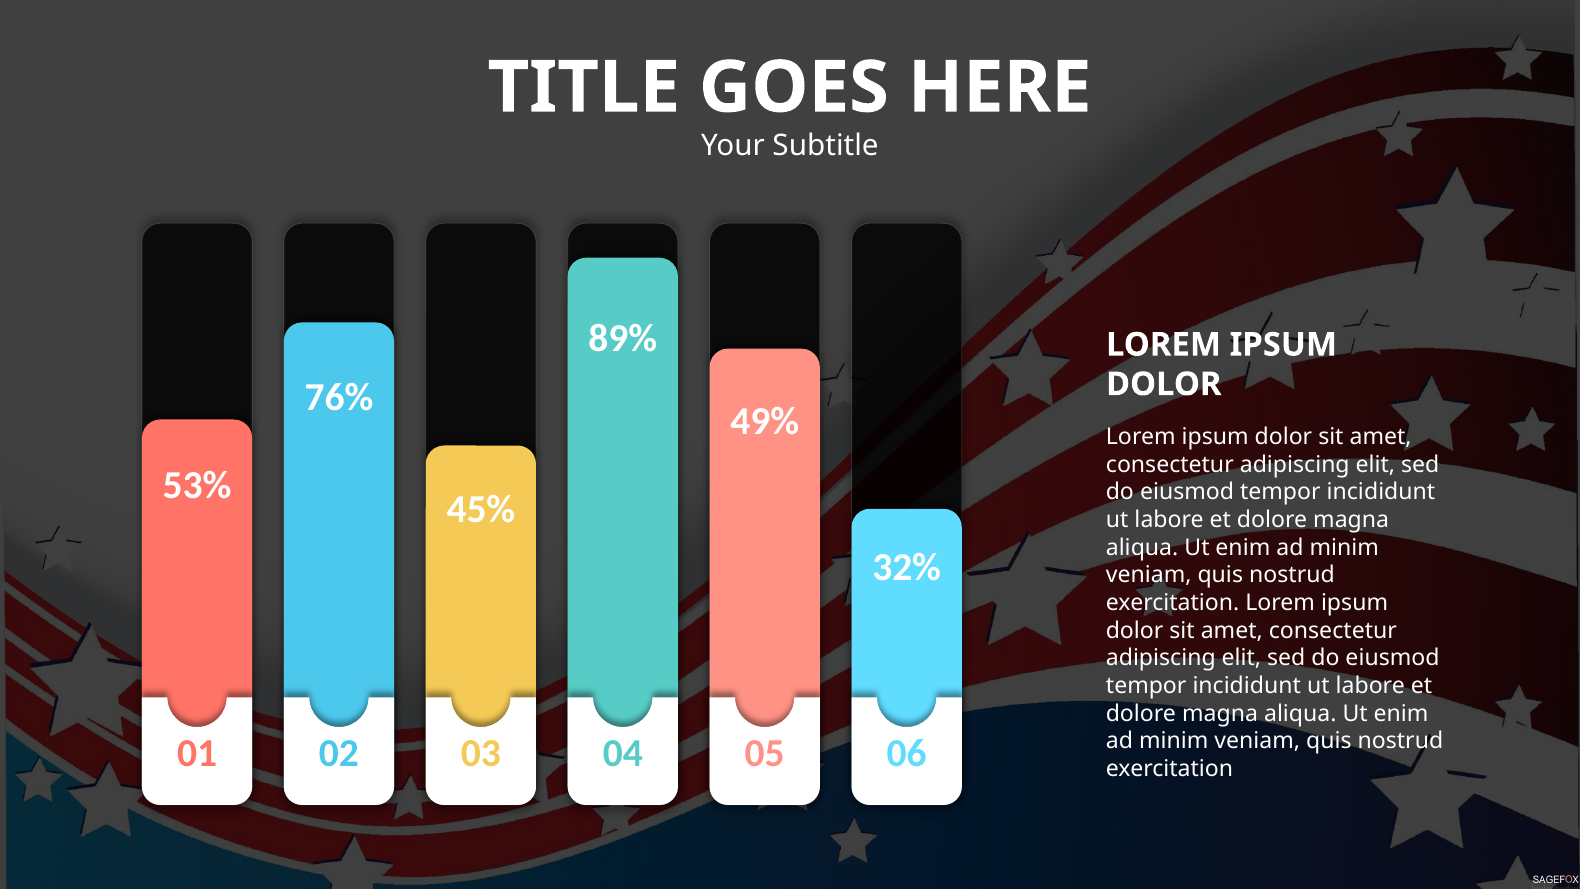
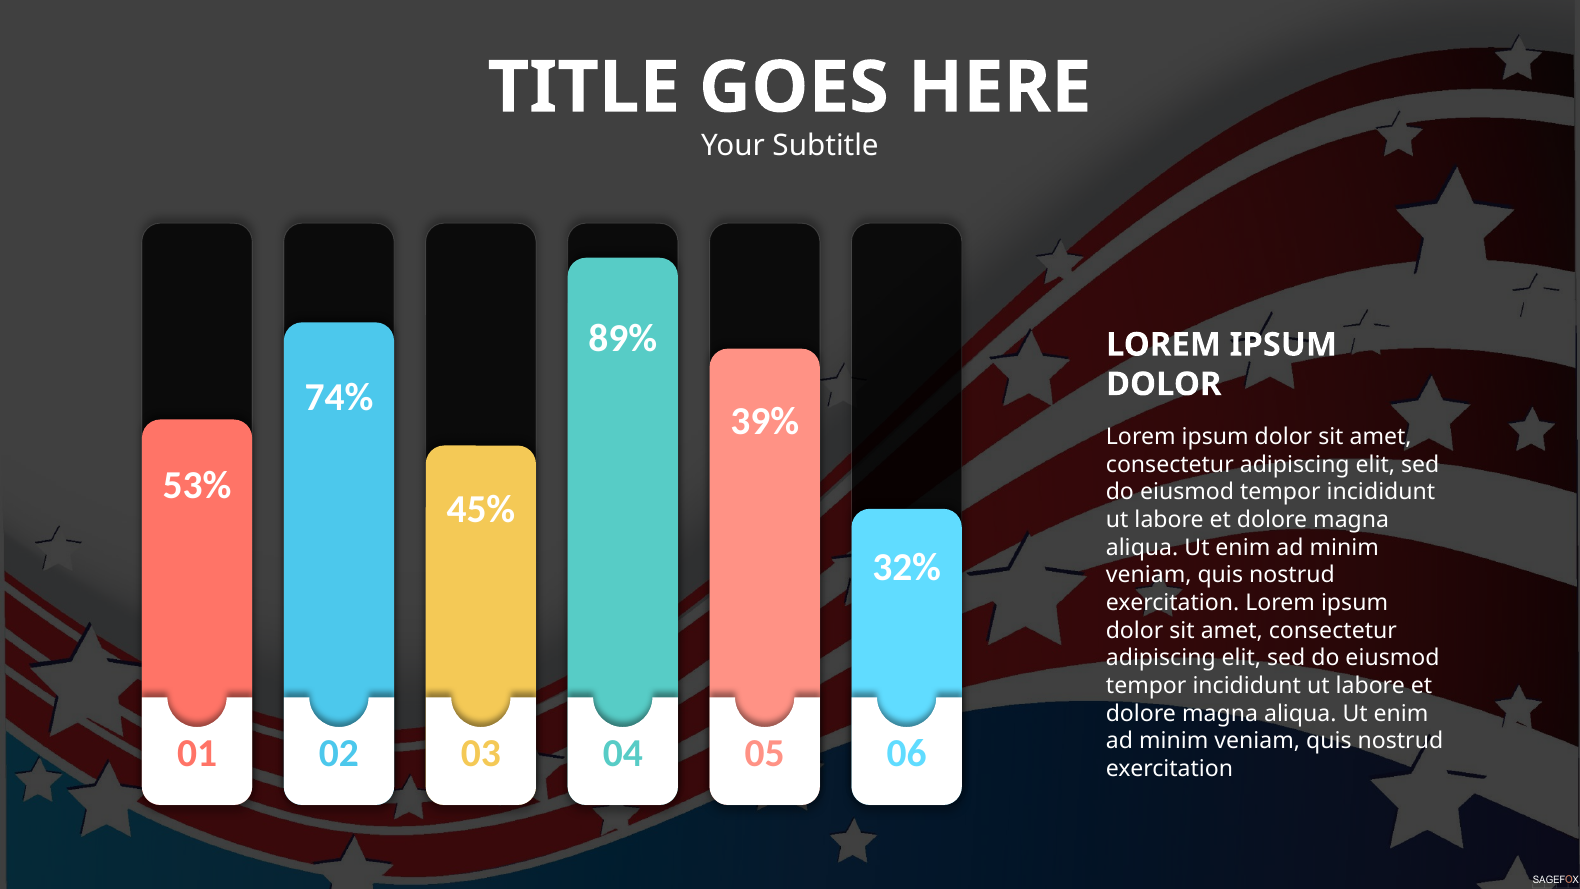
76%: 76% -> 74% (339, 397)
49%: 49% -> 39% (765, 421)
